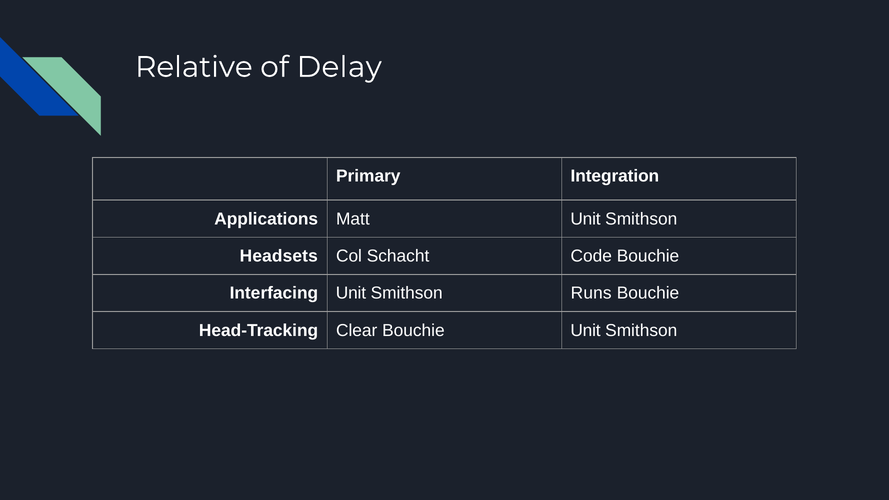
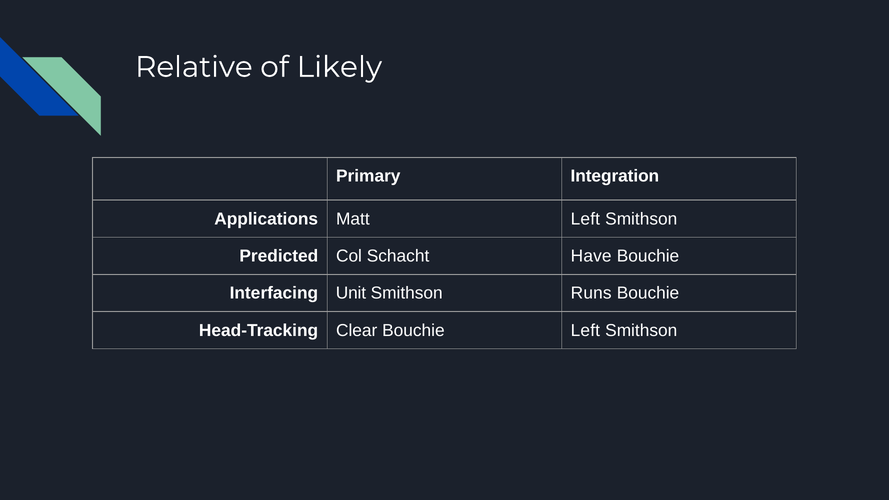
Delay: Delay -> Likely (339, 67)
Matt Unit: Unit -> Left (585, 219)
Headsets: Headsets -> Predicted (279, 256)
Code: Code -> Have (591, 256)
Bouchie Unit: Unit -> Left (585, 330)
